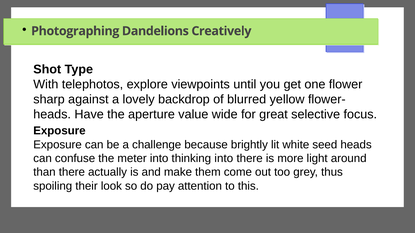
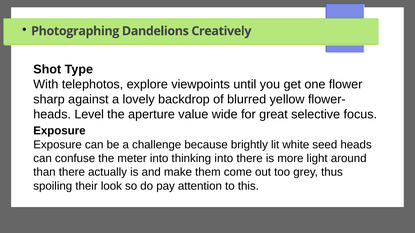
Have: Have -> Level (89, 115)
